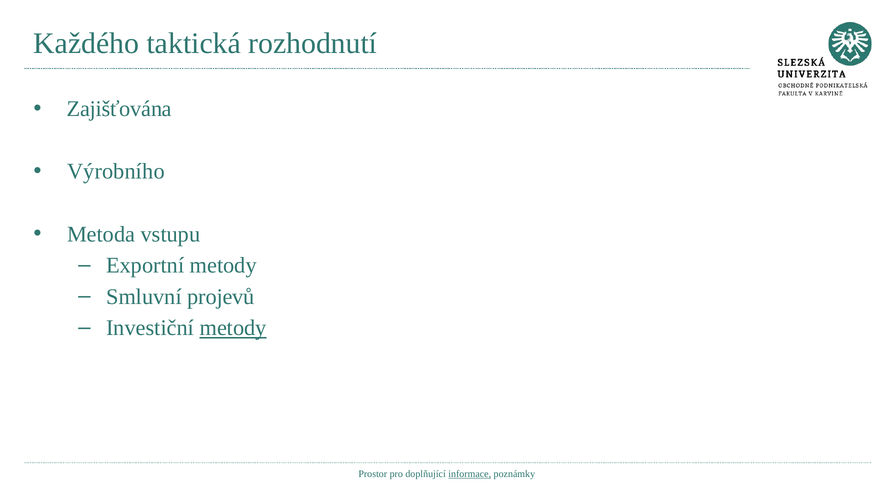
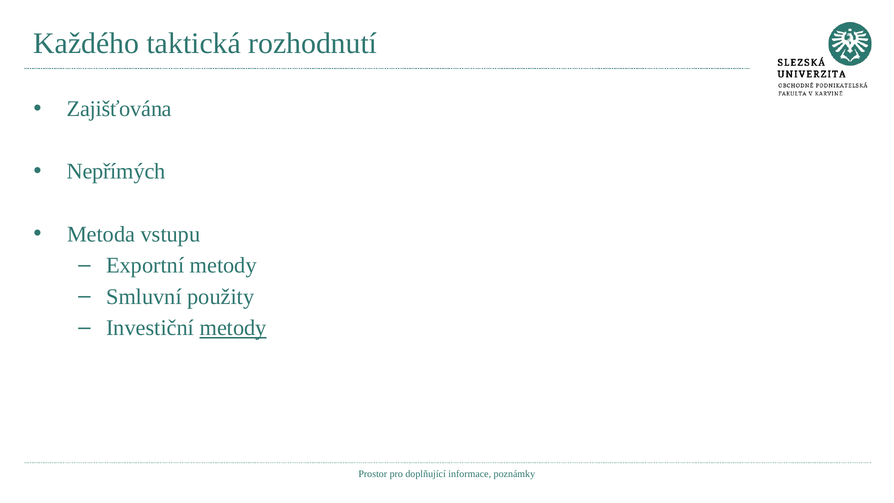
Výrobního: Výrobního -> Nepřímých (116, 172)
projevů: projevů -> použity (221, 297)
informace underline: present -> none (470, 474)
